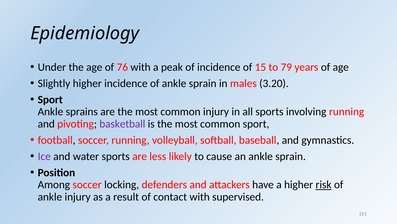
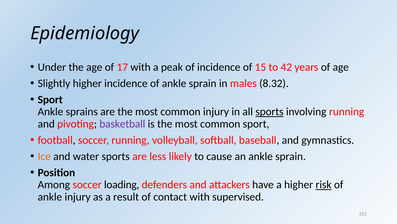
76: 76 -> 17 (122, 67)
79: 79 -> 42 (286, 67)
3.20: 3.20 -> 8.32 (274, 83)
sports underline: none -> present (269, 111)
Ice colour: purple -> orange (44, 156)
locking: locking -> loading (122, 184)
